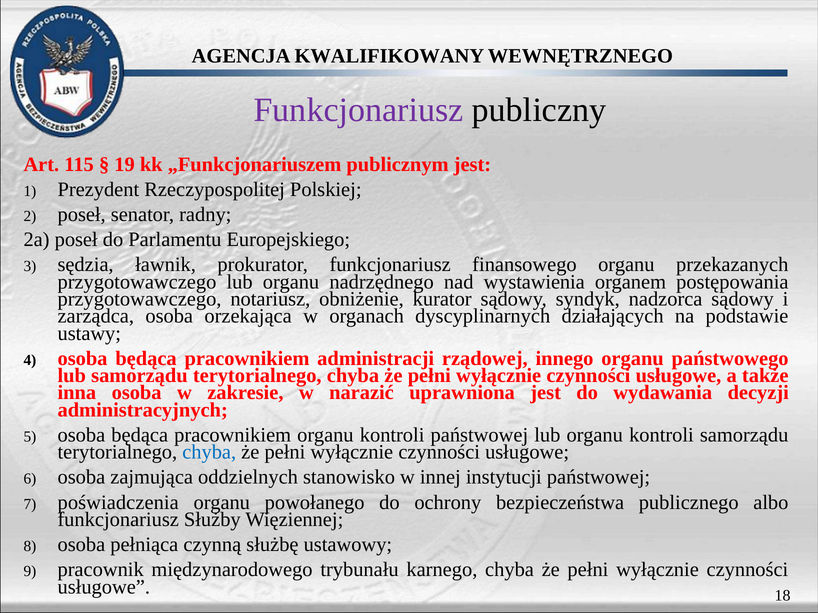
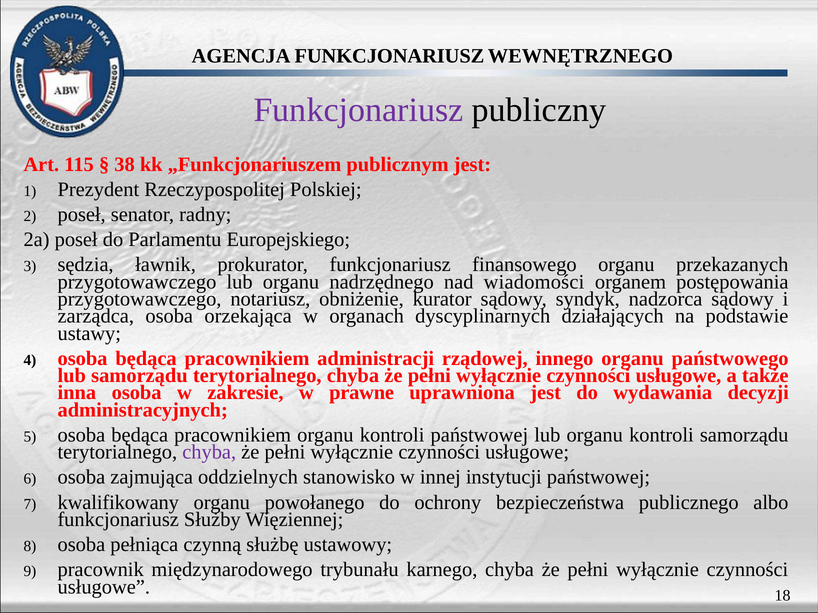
KWALIFIKOWANY: KWALIFIKOWANY -> FUNKCJONARIUSZ (389, 56)
19: 19 -> 38 (125, 164)
wystawienia: wystawienia -> wiadomości (534, 282)
narazić: narazić -> prawne (362, 393)
chyba colour: blue -> purple (209, 453)
poświadczenia: poświadczenia -> kwalifikowany (118, 503)
